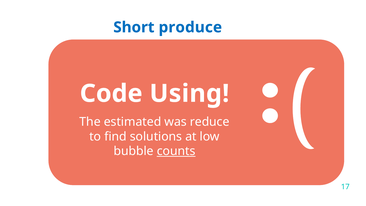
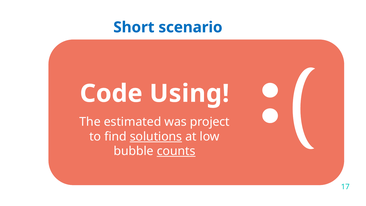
produce: produce -> scenario (190, 27)
reduce: reduce -> project (210, 122)
solutions underline: none -> present (156, 136)
